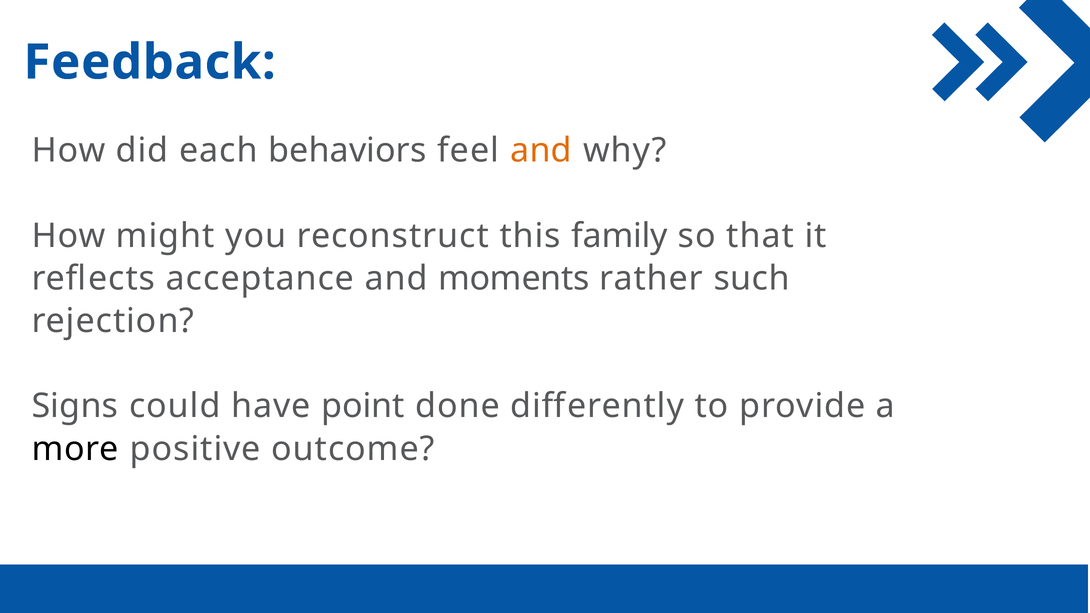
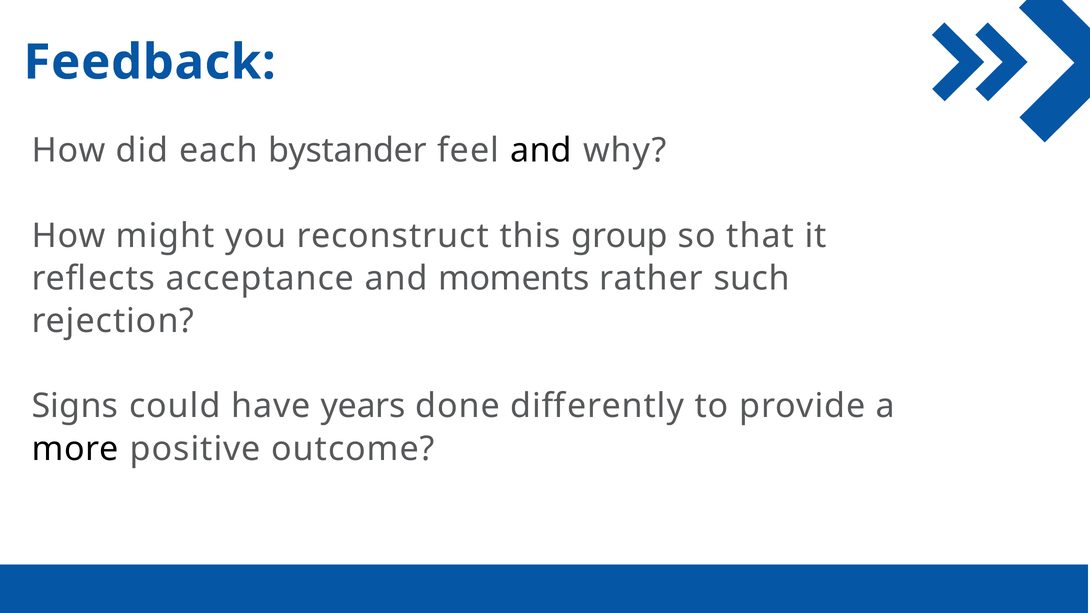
behaviors: behaviors -> bystander (348, 151)
and colour: orange -> black (541, 151)
family: family -> group (620, 236)
point: point -> years (363, 406)
